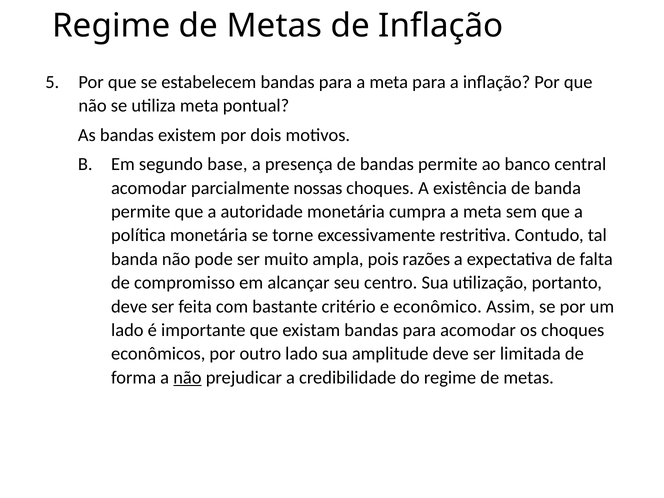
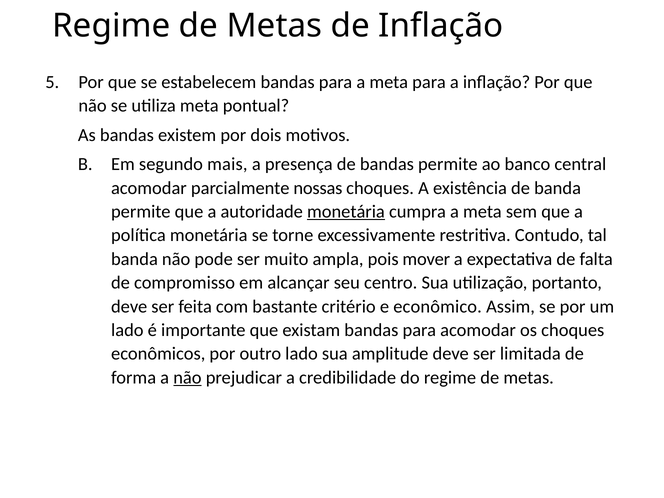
base: base -> mais (227, 164)
monetária underline: none -> present (346, 212)
razões: razões -> mover (426, 259)
